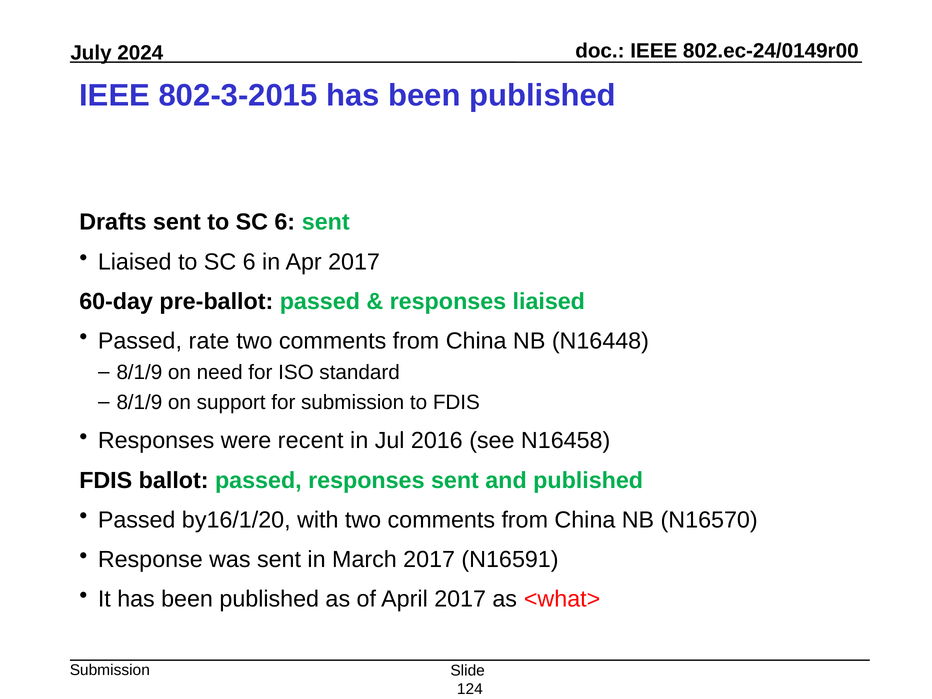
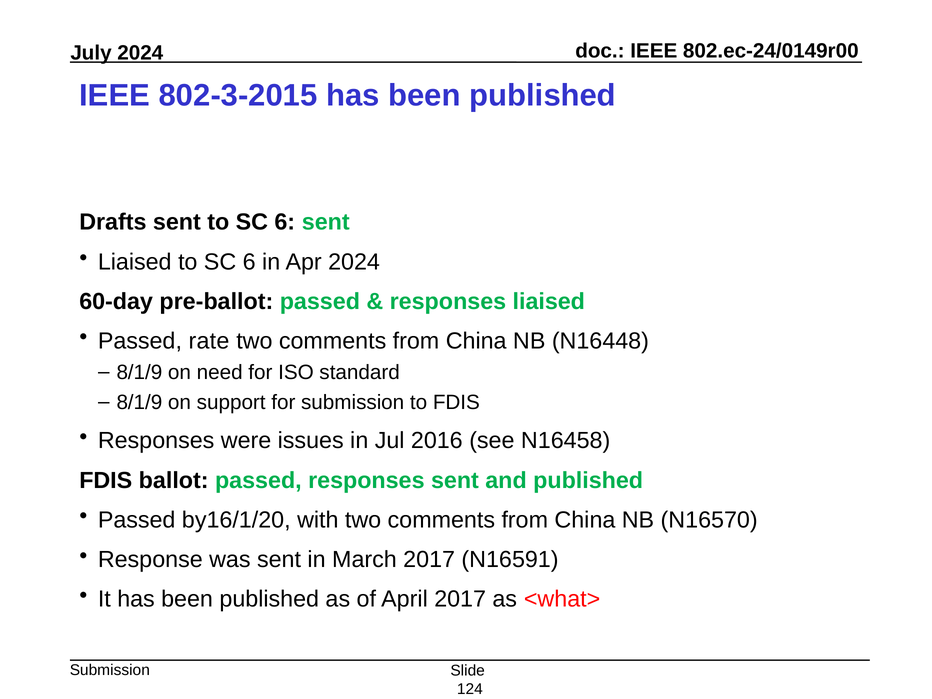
Apr 2017: 2017 -> 2024 (354, 262)
recent: recent -> issues (311, 441)
